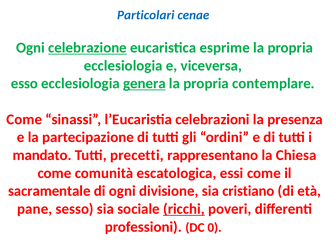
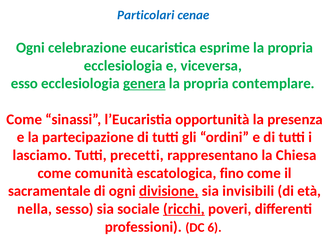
celebrazione underline: present -> none (87, 48)
celebrazioni: celebrazioni -> opportunità (212, 119)
mandato: mandato -> lasciamo (42, 155)
essi: essi -> fino (232, 173)
divisione underline: none -> present (169, 191)
cristiano: cristiano -> invisibili (248, 191)
pane: pane -> nella (35, 209)
0: 0 -> 6 (215, 228)
